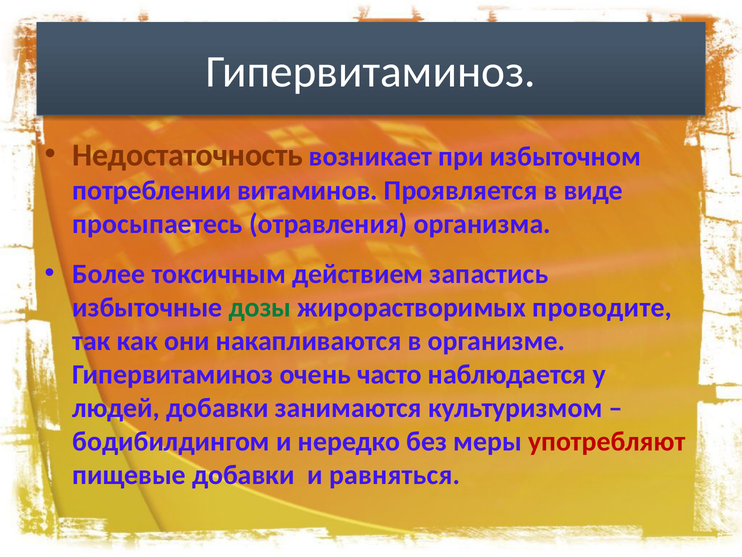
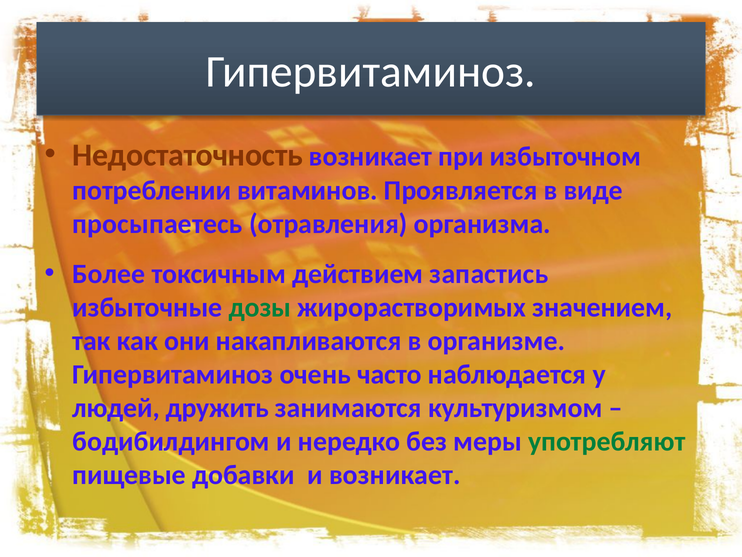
проводите: проводите -> значением (602, 307)
людей добавки: добавки -> дружить (218, 408)
употребляют colour: red -> green (607, 441)
и равняться: равняться -> возникает (395, 474)
